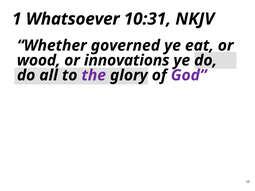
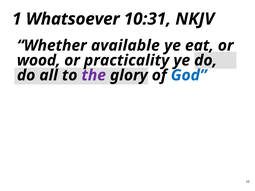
governed: governed -> available (125, 46)
innovations: innovations -> practicality (127, 60)
God colour: purple -> blue (189, 75)
